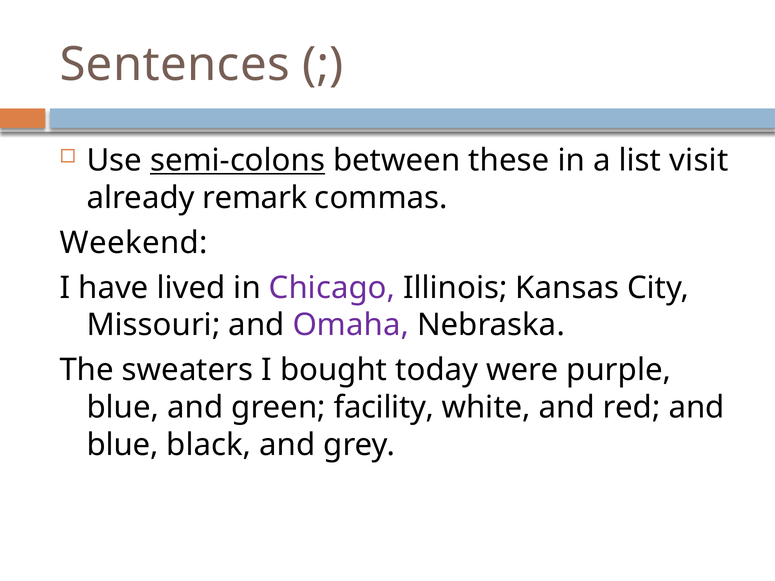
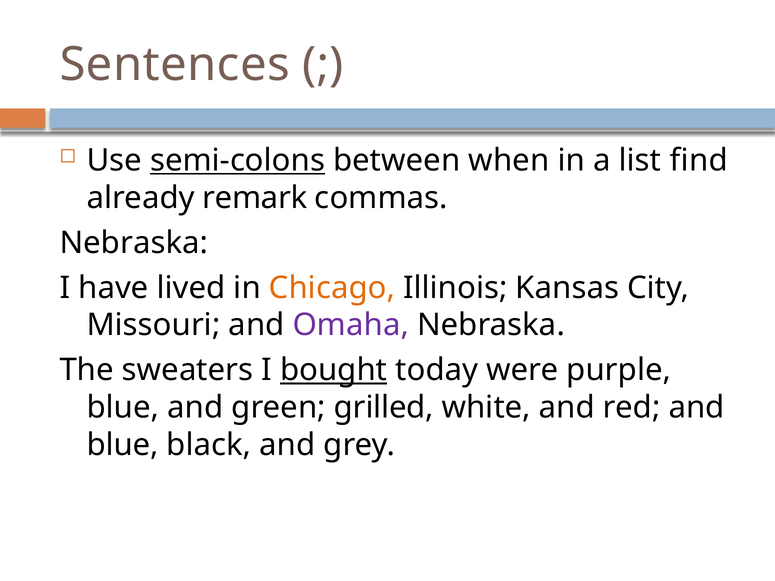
these: these -> when (509, 160)
visit: visit -> find (699, 160)
Weekend: Weekend -> Nebraska (134, 243)
Chicago colour: purple -> orange (332, 288)
bought underline: none -> present (334, 370)
facility: facility -> grilled (384, 408)
